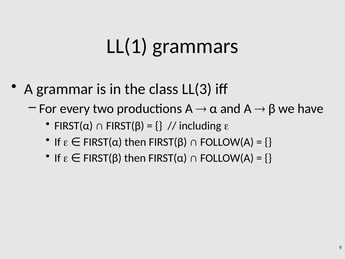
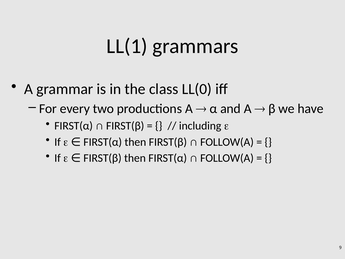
LL(3: LL(3 -> LL(0 (197, 89)
